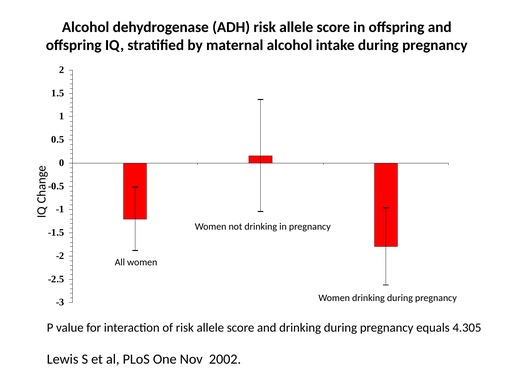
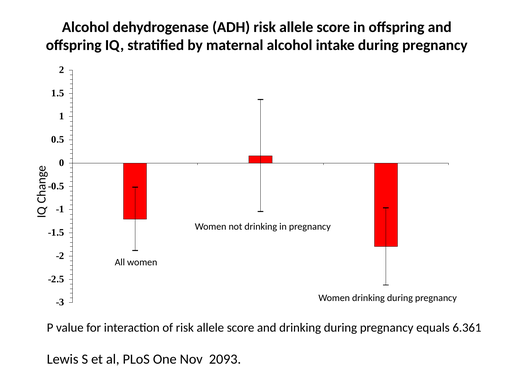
4.305: 4.305 -> 6.361 (467, 328)
2002: 2002 -> 2093 (225, 360)
